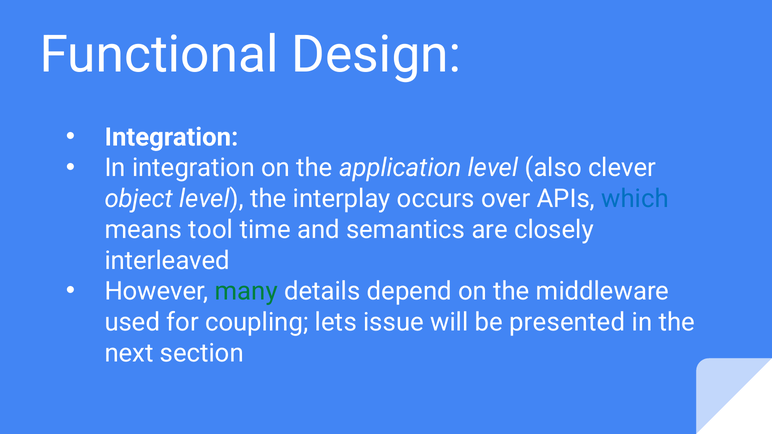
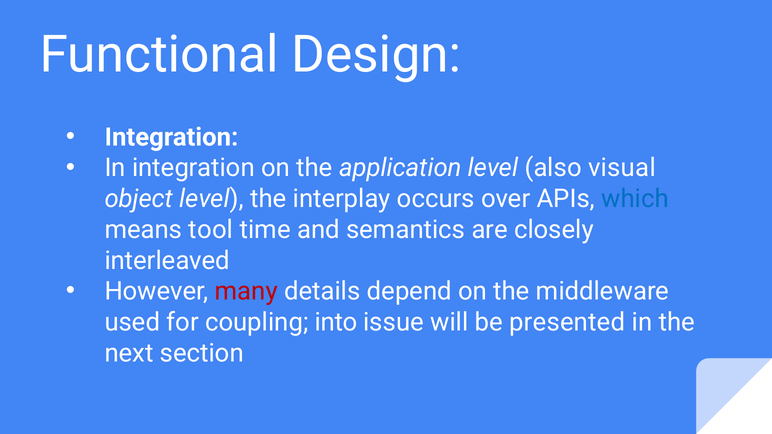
clever: clever -> visual (622, 168)
many colour: green -> red (246, 292)
lets: lets -> into (336, 322)
